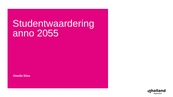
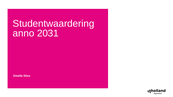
2055: 2055 -> 2031 (48, 33)
